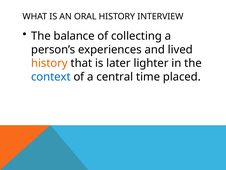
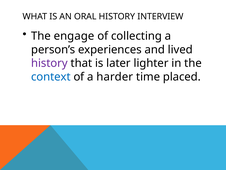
balance: balance -> engage (74, 36)
history colour: orange -> purple (49, 63)
central: central -> harder (115, 77)
